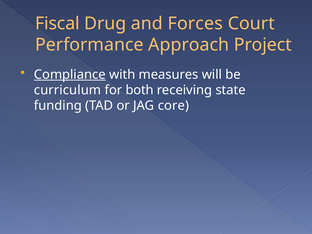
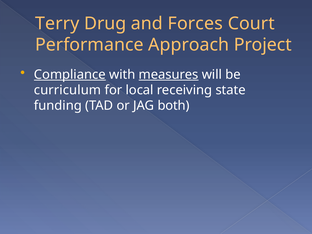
Fiscal: Fiscal -> Terry (57, 24)
measures underline: none -> present (169, 74)
both: both -> local (140, 90)
core: core -> both (173, 106)
